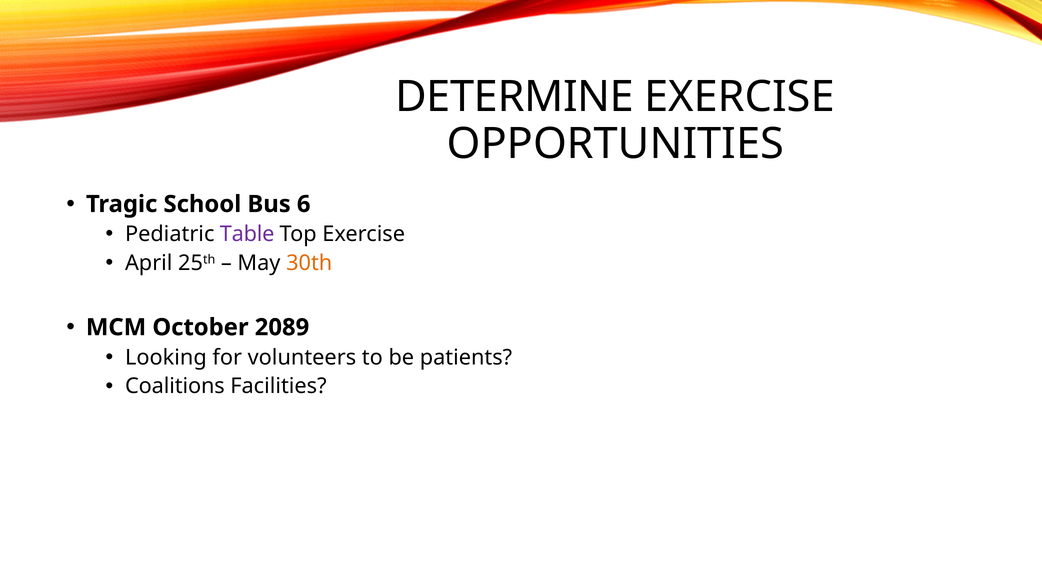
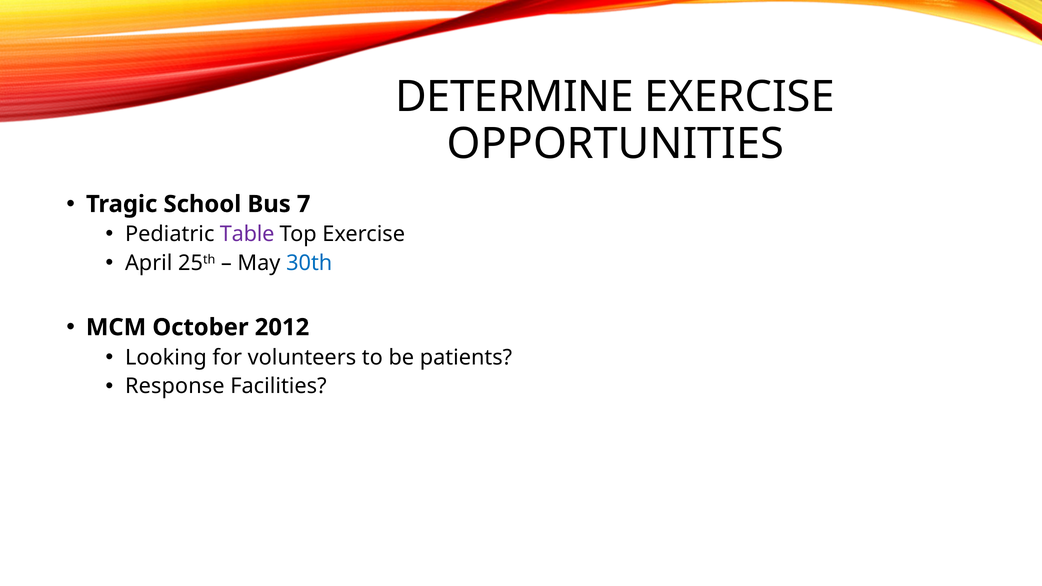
6: 6 -> 7 (304, 204)
30th colour: orange -> blue (309, 263)
2089: 2089 -> 2012 (282, 327)
Coalitions: Coalitions -> Response (175, 386)
